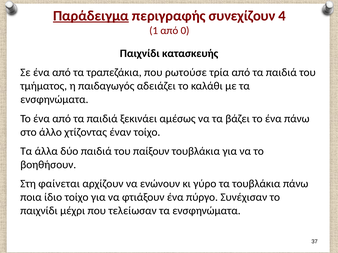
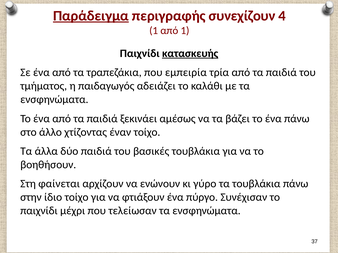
από 0: 0 -> 1 (185, 31)
κατασκευής underline: none -> present (190, 53)
ρωτούσε: ρωτούσε -> εμπειρία (186, 73)
παίξουν: παίξουν -> βασικές (151, 151)
ποια: ποια -> στην (31, 198)
